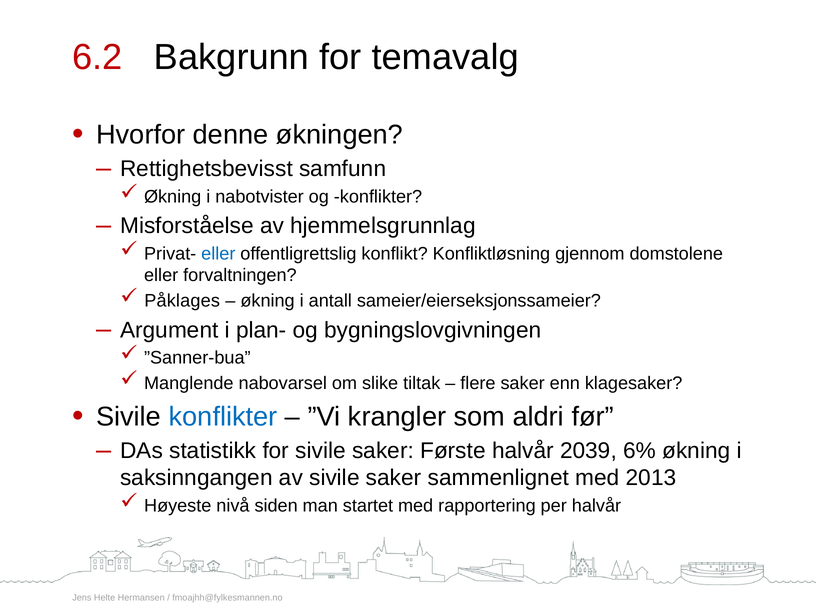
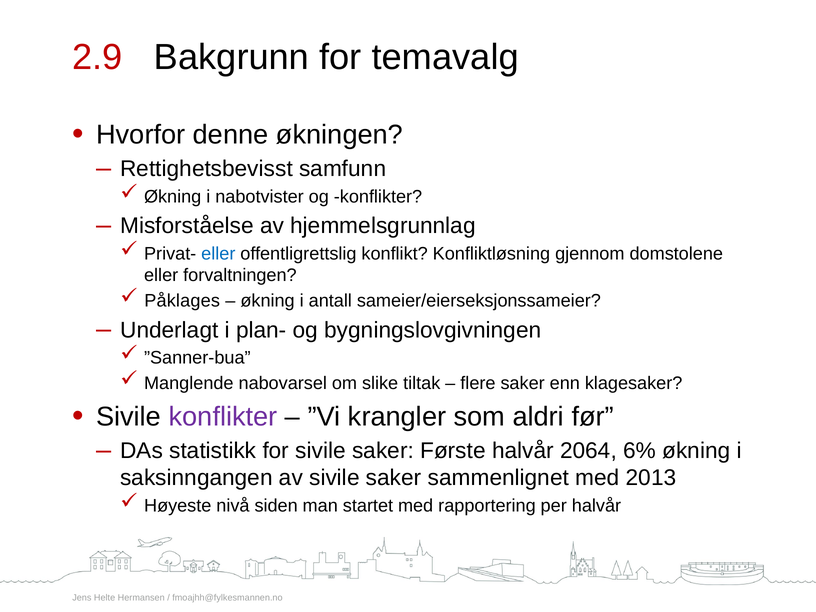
6.2: 6.2 -> 2.9 (97, 57)
Argument: Argument -> Underlagt (169, 330)
konflikter colour: blue -> purple (223, 417)
2039: 2039 -> 2064 (588, 451)
